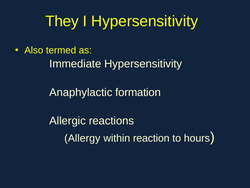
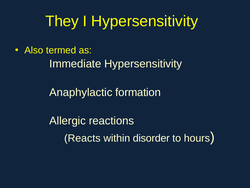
Allergy: Allergy -> Reacts (82, 138)
reaction: reaction -> disorder (151, 138)
